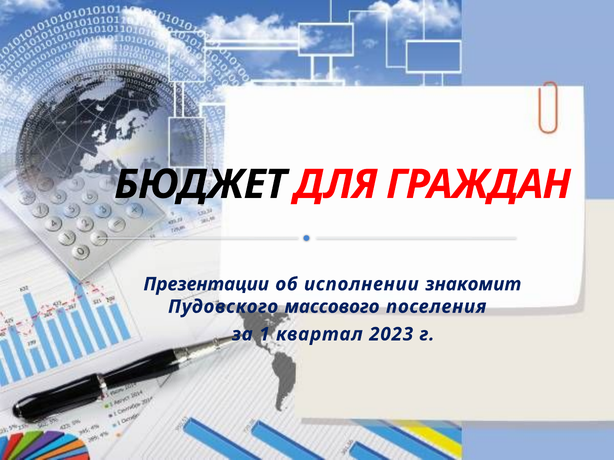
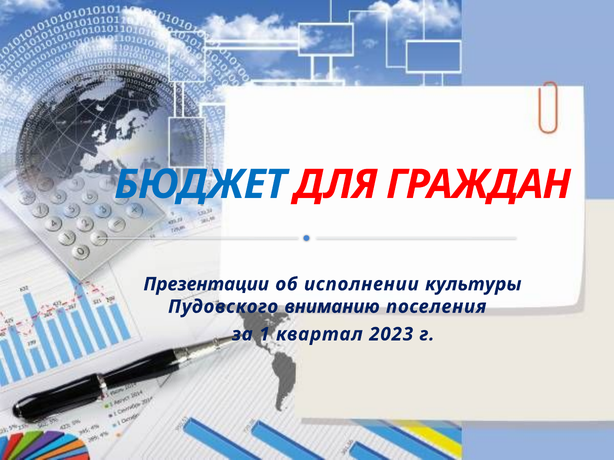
БЮДЖЕТ colour: black -> blue (200, 185)
знакомит: знакомит -> культуры (473, 284)
массового: массового -> вниманию (332, 307)
